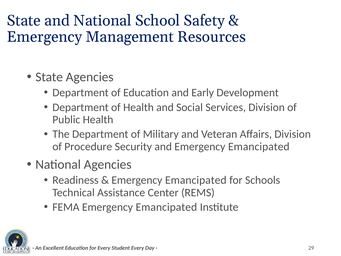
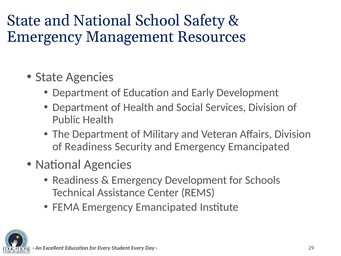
of Procedure: Procedure -> Readiness (88, 146)
Emancipated: Emancipated -> Development (196, 180)
